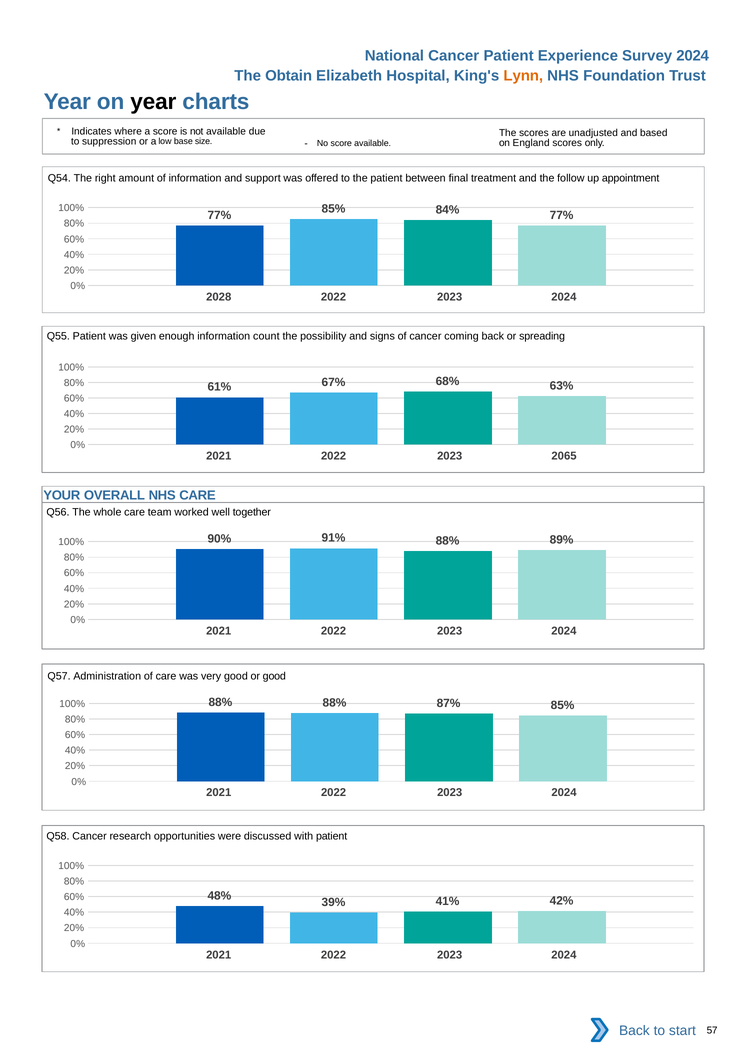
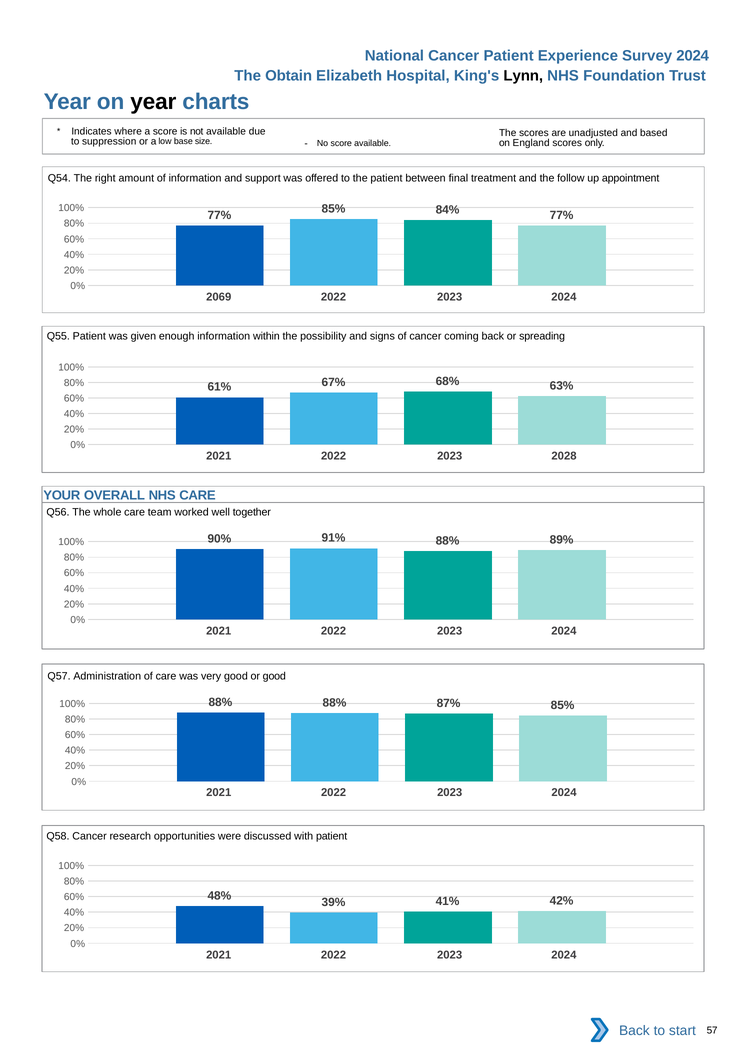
Lynn colour: orange -> black (523, 76)
2028: 2028 -> 2069 (219, 297)
count: count -> within (266, 336)
2065: 2065 -> 2028 (564, 456)
